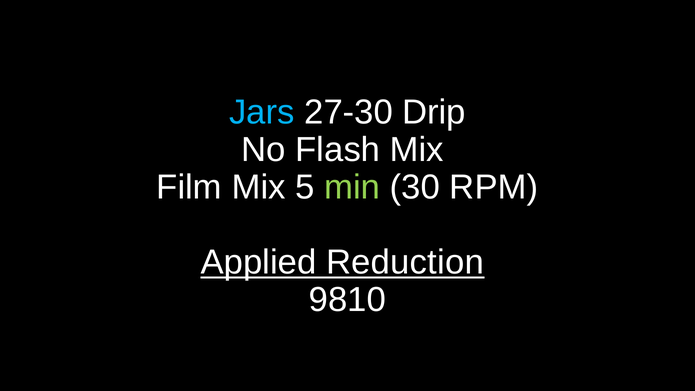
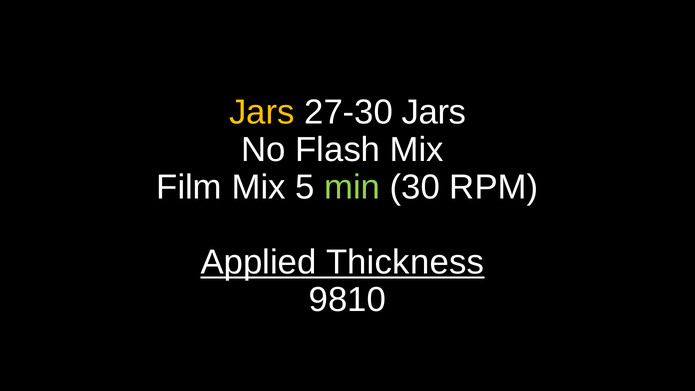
Jars colour: light blue -> yellow (262, 112)
27-30 Drip: Drip -> Jars (434, 112)
Reduction: Reduction -> Thickness (405, 262)
